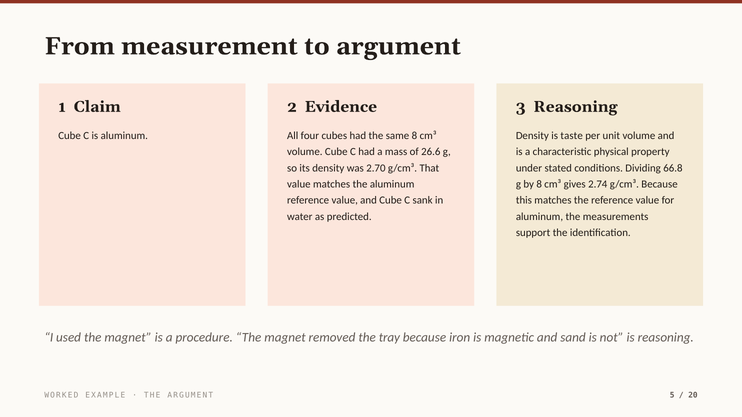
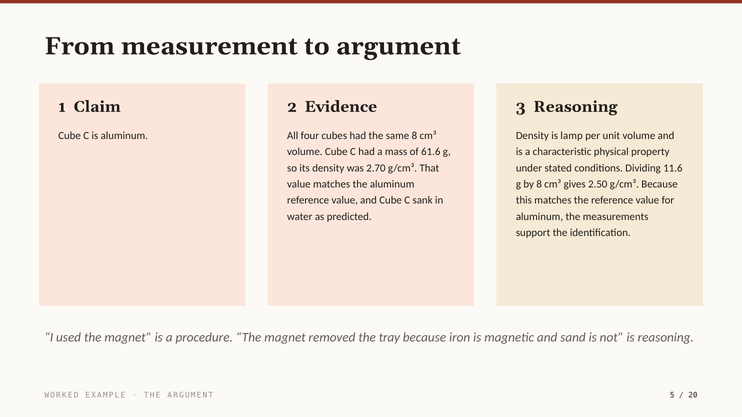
taste: taste -> lamp (572, 136)
26.6: 26.6 -> 61.6 (431, 152)
66.8: 66.8 -> 11.6 (673, 168)
2.74: 2.74 -> 2.50 (598, 184)
